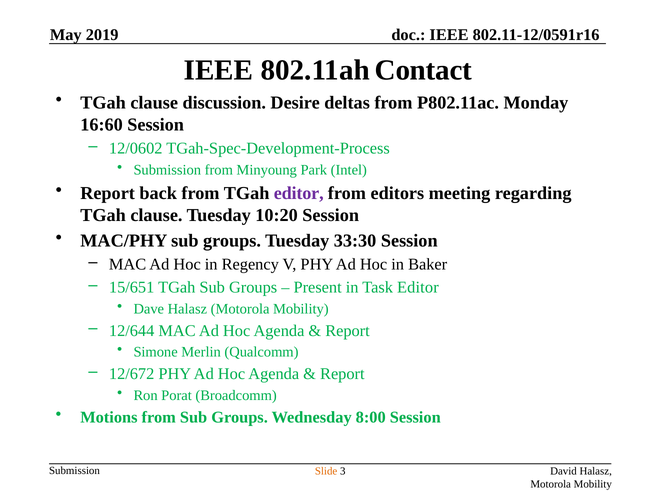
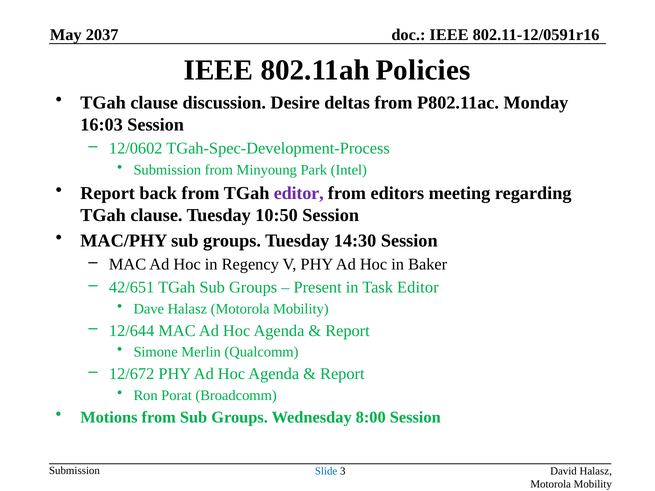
2019: 2019 -> 2037 (102, 35)
Contact: Contact -> Policies (423, 70)
16:60: 16:60 -> 16:03 (102, 125)
10:20: 10:20 -> 10:50 (277, 215)
33:30: 33:30 -> 14:30 (355, 241)
15/651: 15/651 -> 42/651 (132, 288)
Slide colour: orange -> blue (326, 471)
